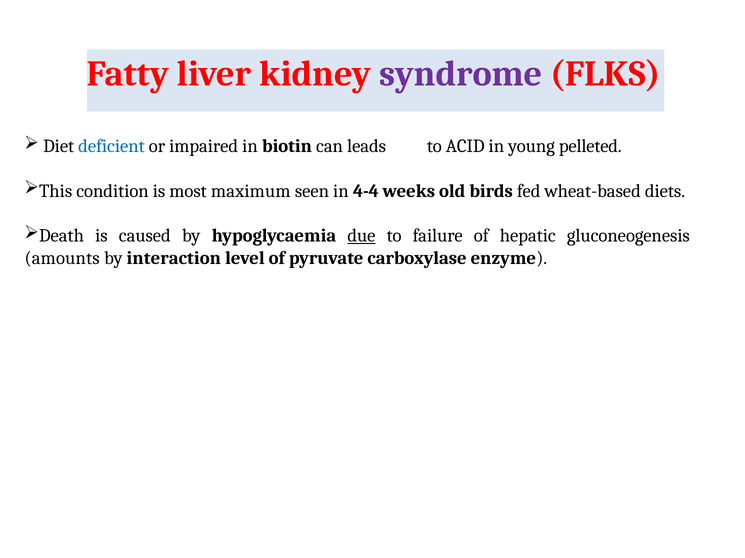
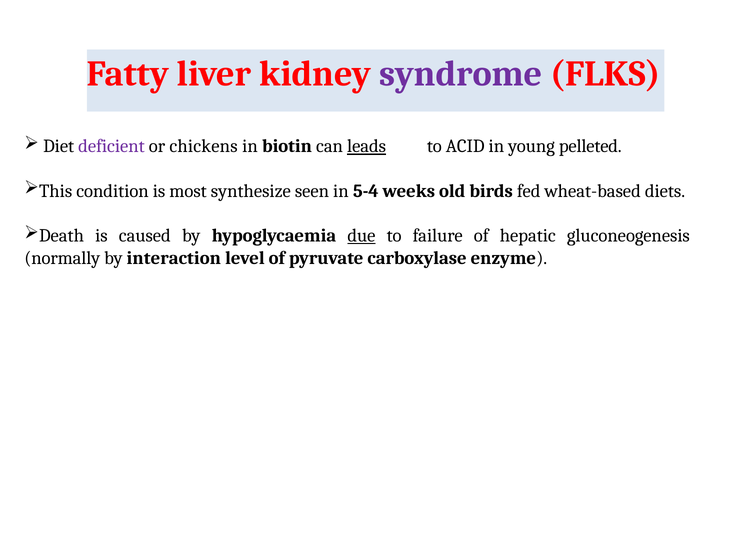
deficient colour: blue -> purple (111, 146)
impaired: impaired -> chickens (204, 146)
leads underline: none -> present (367, 146)
maximum: maximum -> synthesize (251, 191)
4-4: 4-4 -> 5-4 (366, 191)
amounts: amounts -> normally (62, 258)
